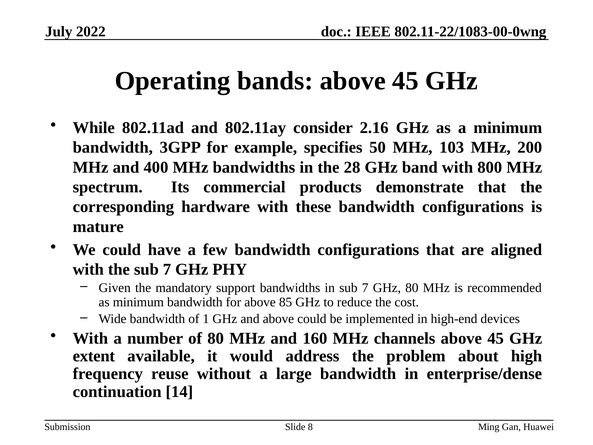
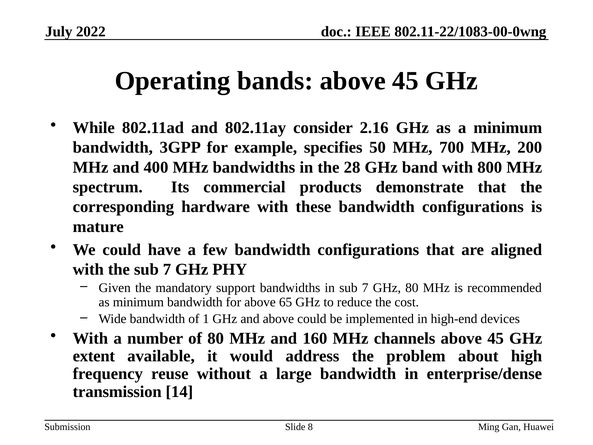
103: 103 -> 700 (452, 147)
85: 85 -> 65 (286, 302)
continuation: continuation -> transmission (117, 391)
